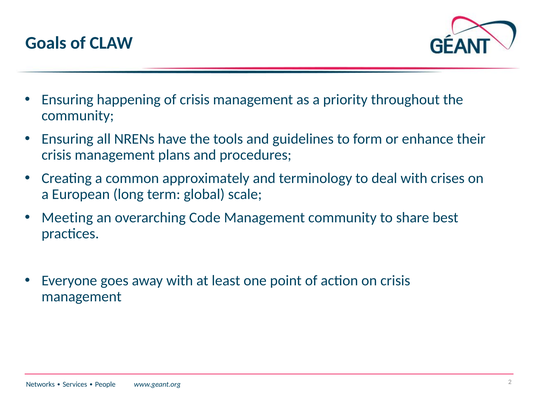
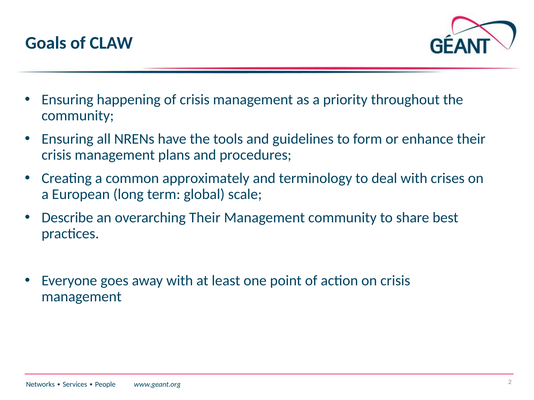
Meeting: Meeting -> Describe (67, 218)
overarching Code: Code -> Their (205, 218)
